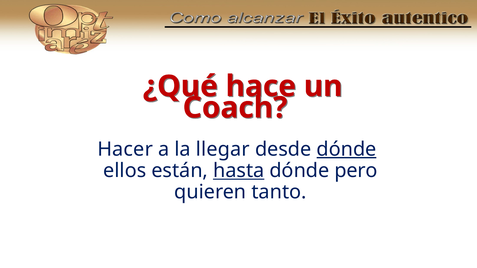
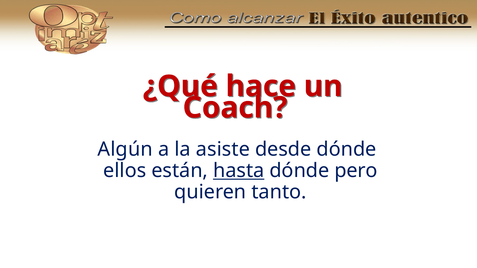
Hacer: Hacer -> Algún (125, 149)
llegar: llegar -> asiste (223, 149)
dónde underline: present -> none (347, 149)
